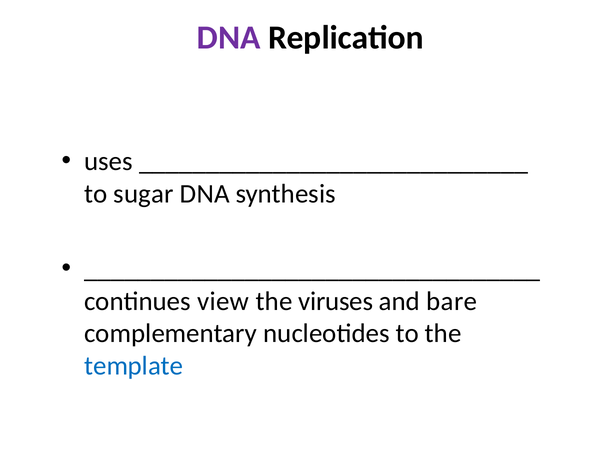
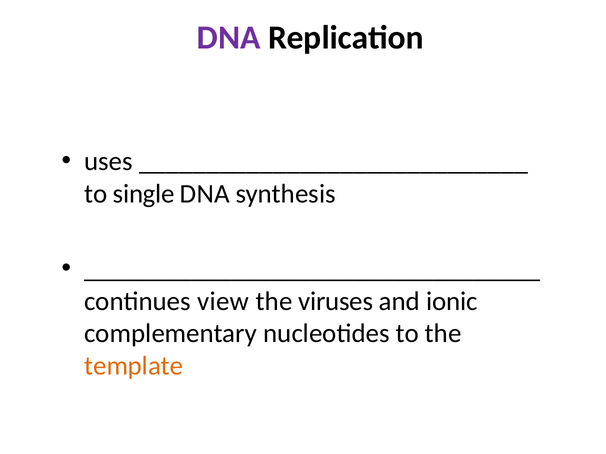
sugar: sugar -> single (144, 194)
bare: bare -> ionic (452, 302)
template colour: blue -> orange (134, 366)
